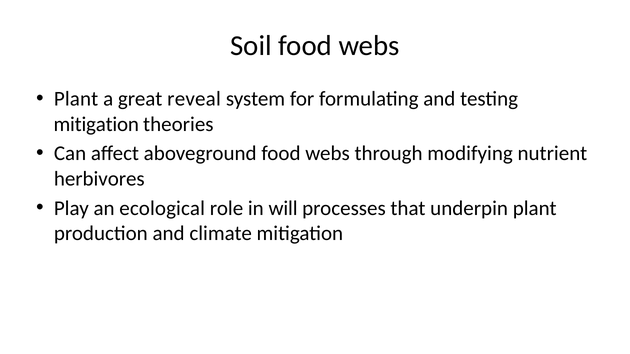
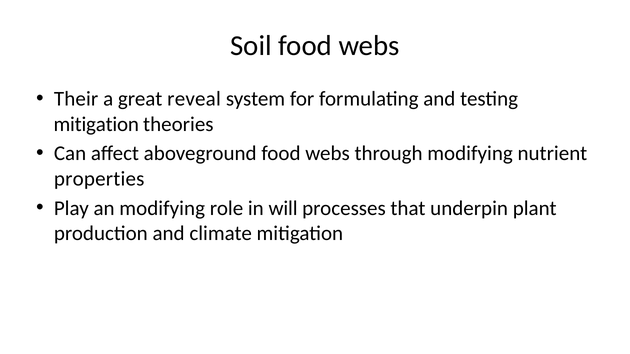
Plant: Plant -> Their (76, 99)
herbivores: herbivores -> properties (99, 179)
an ecological: ecological -> modifying (162, 208)
